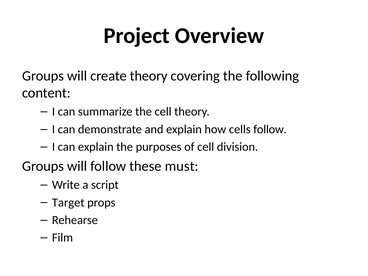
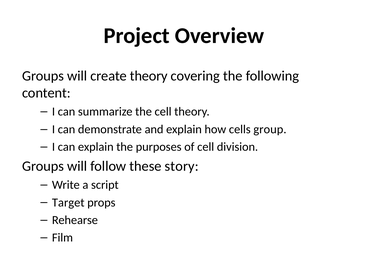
cells follow: follow -> group (270, 129)
must: must -> story (182, 166)
